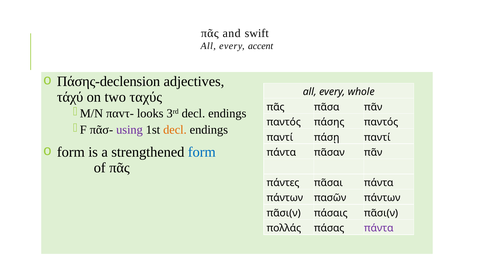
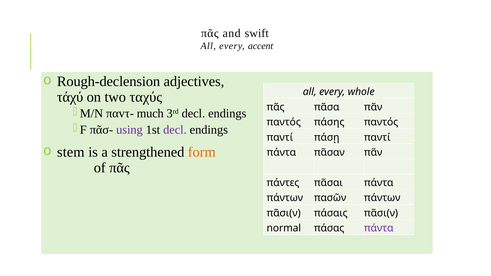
Πάσης-declension: Πάσης-declension -> Rough-declension (109, 82)
looks: looks -> much (150, 113)
decl colour: orange -> purple (175, 130)
form: form -> stem (71, 152)
form colour: blue -> orange (202, 152)
πολλάς: πολλάς -> normal (284, 228)
